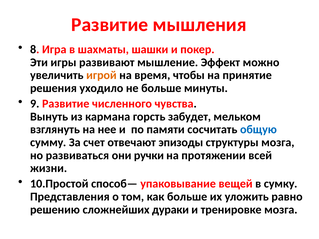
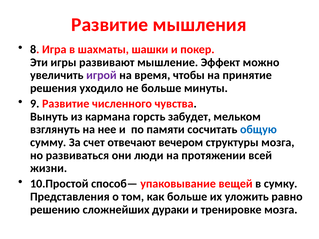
игрой colour: orange -> purple (101, 75)
эпизоды: эпизоды -> вечером (181, 143)
ручки: ручки -> люди (149, 156)
